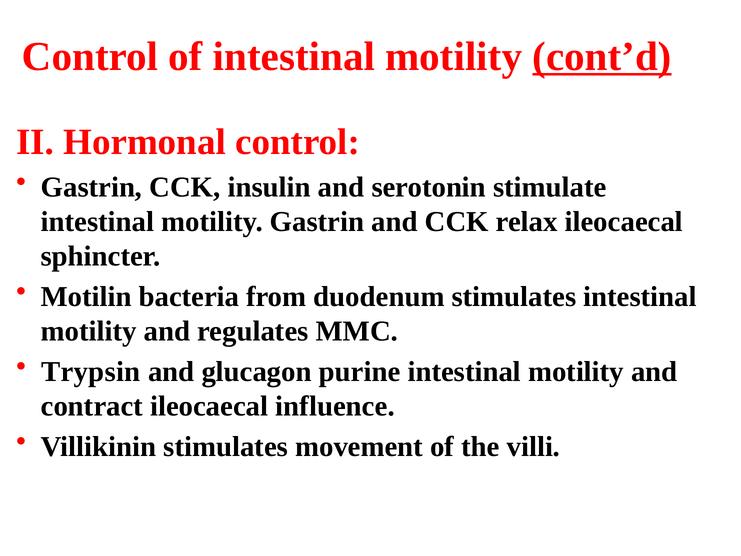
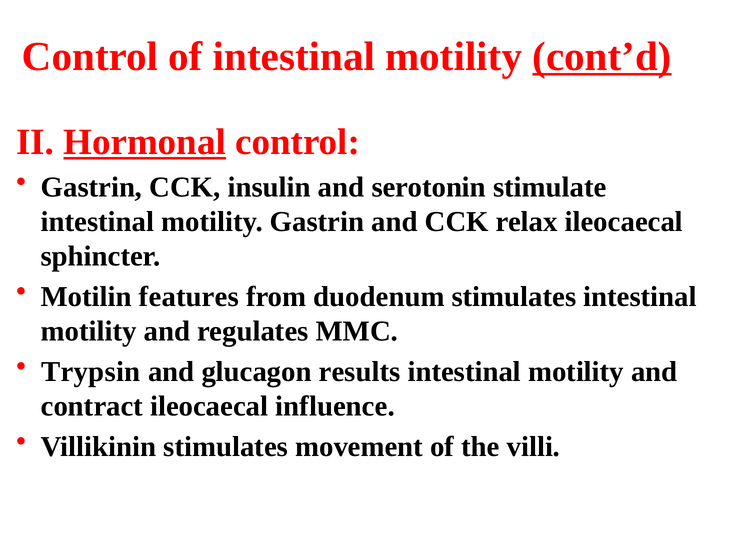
Hormonal underline: none -> present (145, 142)
bacteria: bacteria -> features (189, 296)
purine: purine -> results (360, 371)
